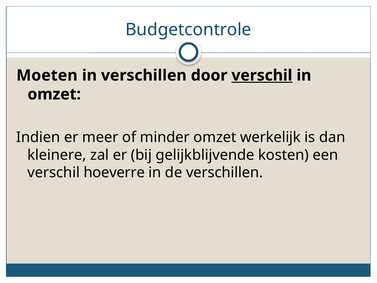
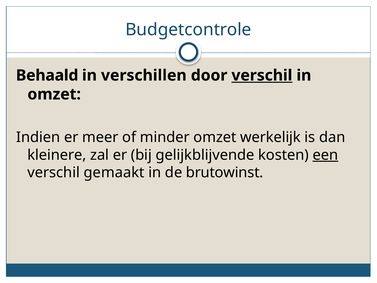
Moeten: Moeten -> Behaald (47, 75)
een underline: none -> present (325, 155)
hoeverre: hoeverre -> gemaakt (114, 172)
de verschillen: verschillen -> brutowinst (225, 172)
